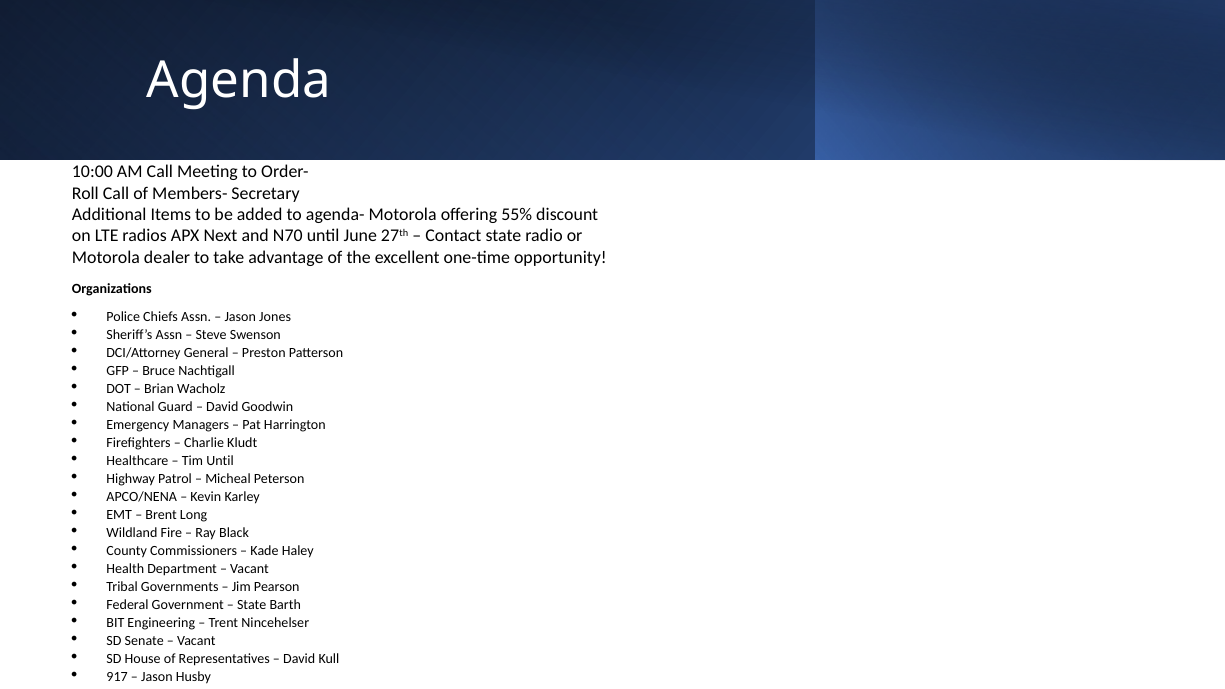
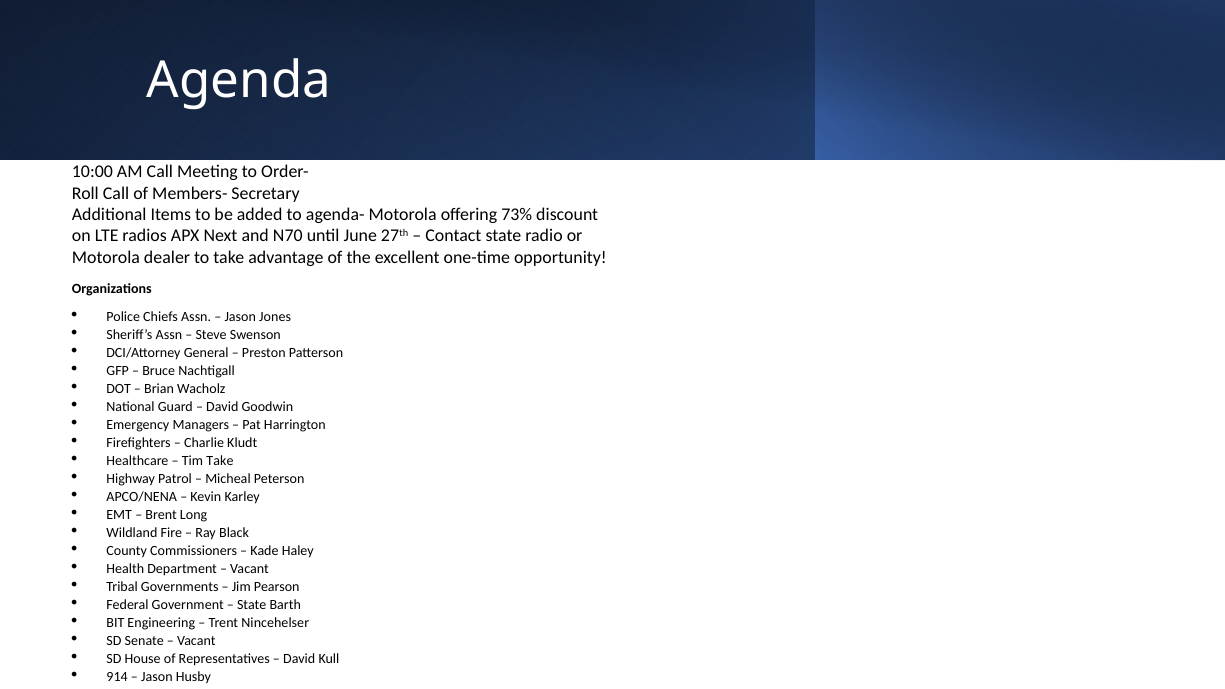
55%: 55% -> 73% (517, 215)
Tim Until: Until -> Take (220, 461)
917: 917 -> 914 (117, 677)
